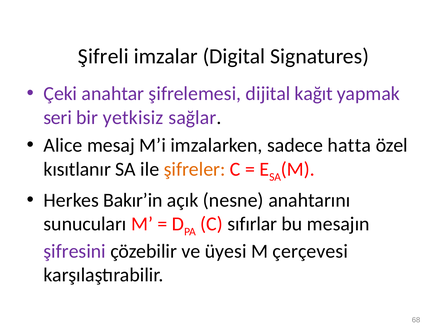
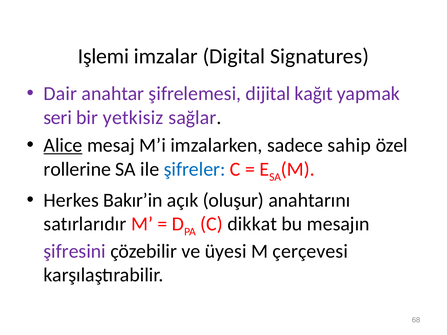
Şifreli: Şifreli -> Işlemi (104, 56)
Çeki: Çeki -> Dair (60, 94)
Alice underline: none -> present (63, 145)
hatta: hatta -> sahip (349, 145)
kısıtlanır: kısıtlanır -> rollerine (77, 169)
şifreler colour: orange -> blue (195, 169)
nesne: nesne -> oluşur (233, 200)
sunucuları: sunucuları -> satırlarıdır (85, 224)
sıfırlar: sıfırlar -> dikkat (252, 224)
